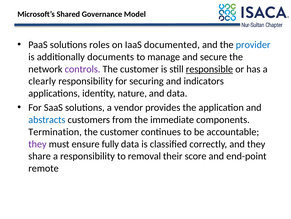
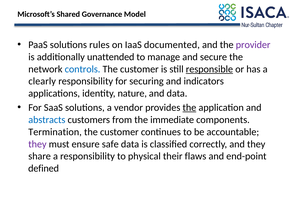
roles: roles -> rules (99, 45)
provider colour: blue -> purple (253, 45)
documents: documents -> unattended (111, 57)
controls colour: purple -> blue (83, 69)
the underline: none -> present (189, 107)
fully: fully -> safe (110, 144)
removal: removal -> physical (144, 156)
score: score -> flaws (196, 156)
remote: remote -> defined (44, 168)
